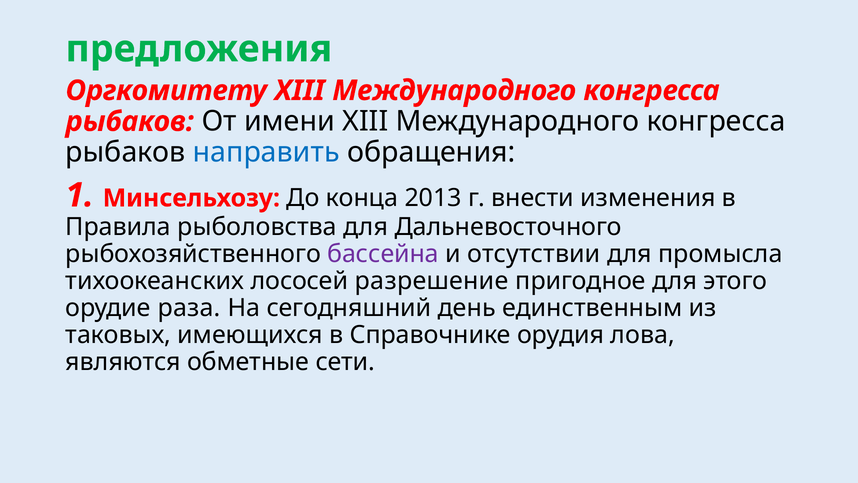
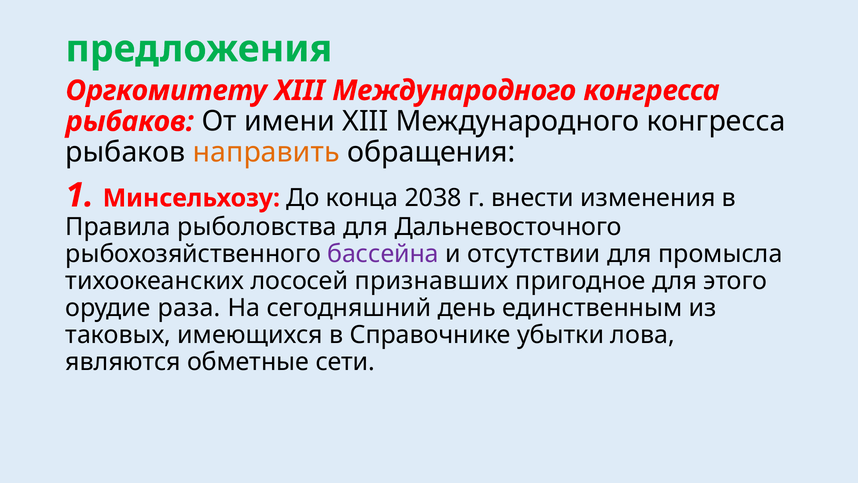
направить colour: blue -> orange (266, 152)
2013: 2013 -> 2038 (433, 198)
разрешение: разрешение -> признавших (432, 281)
орудия: орудия -> убытки (561, 335)
